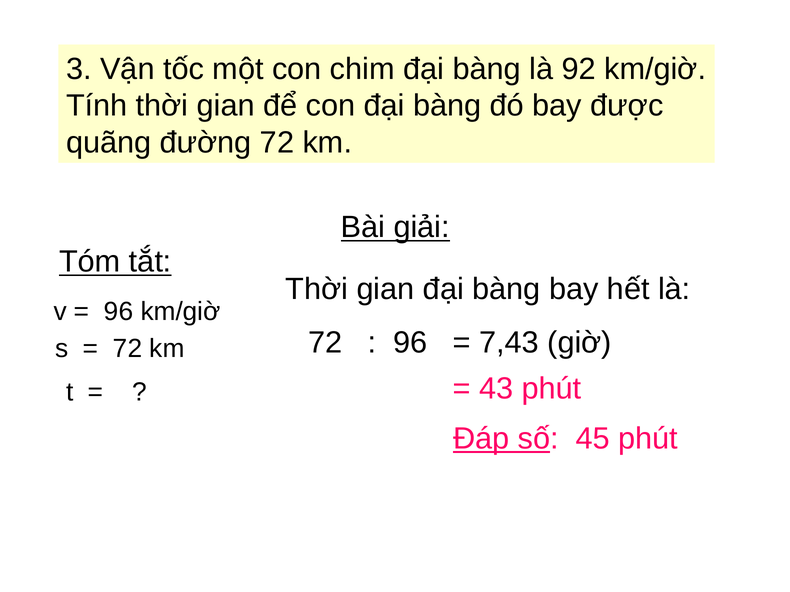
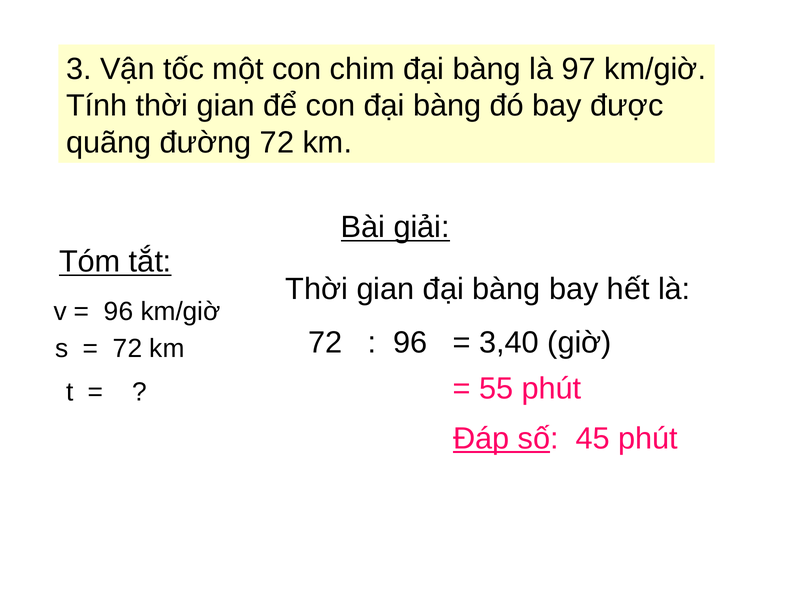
92: 92 -> 97 (579, 69)
7,43: 7,43 -> 3,40 (509, 343)
43: 43 -> 55 (496, 389)
